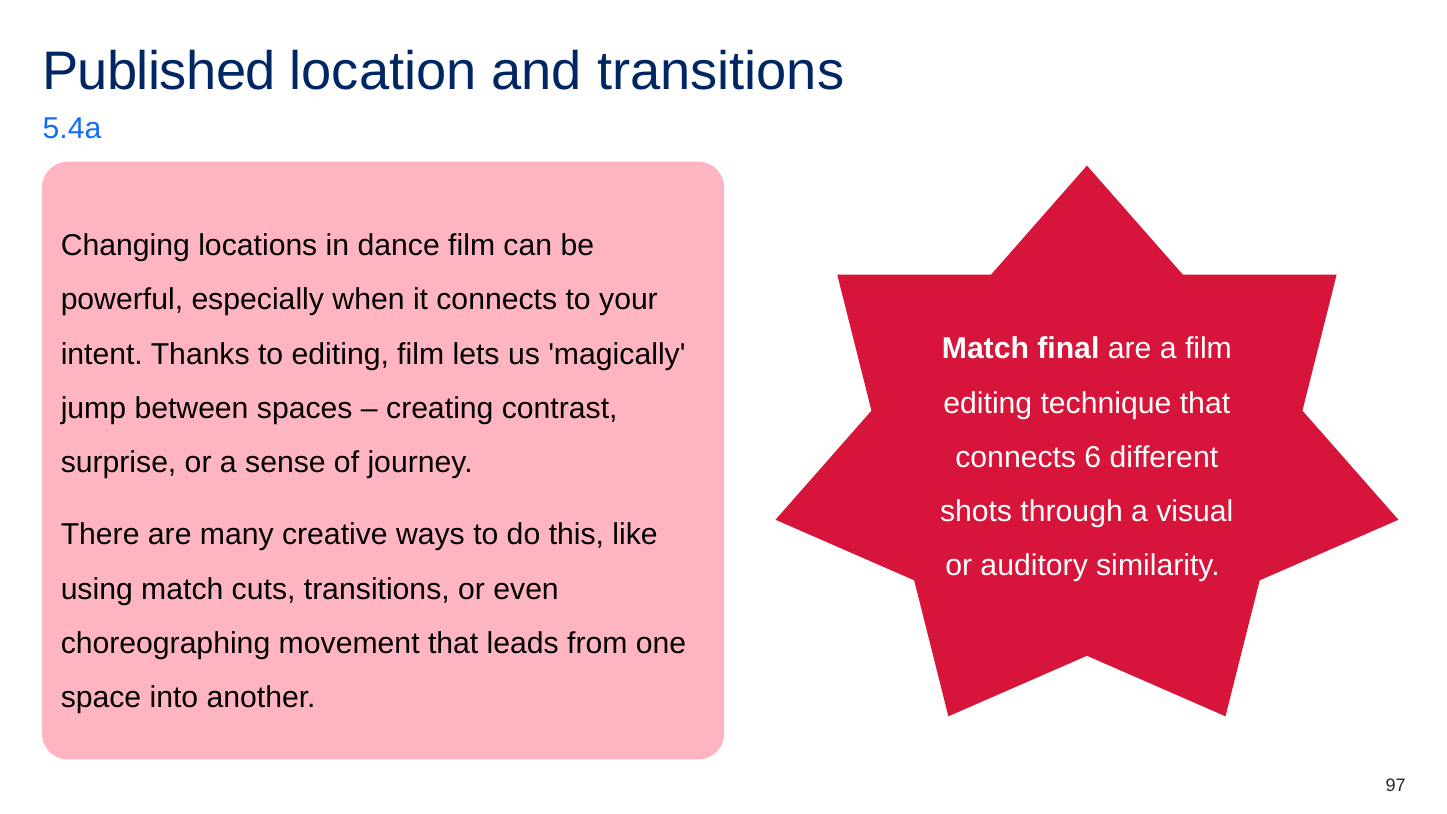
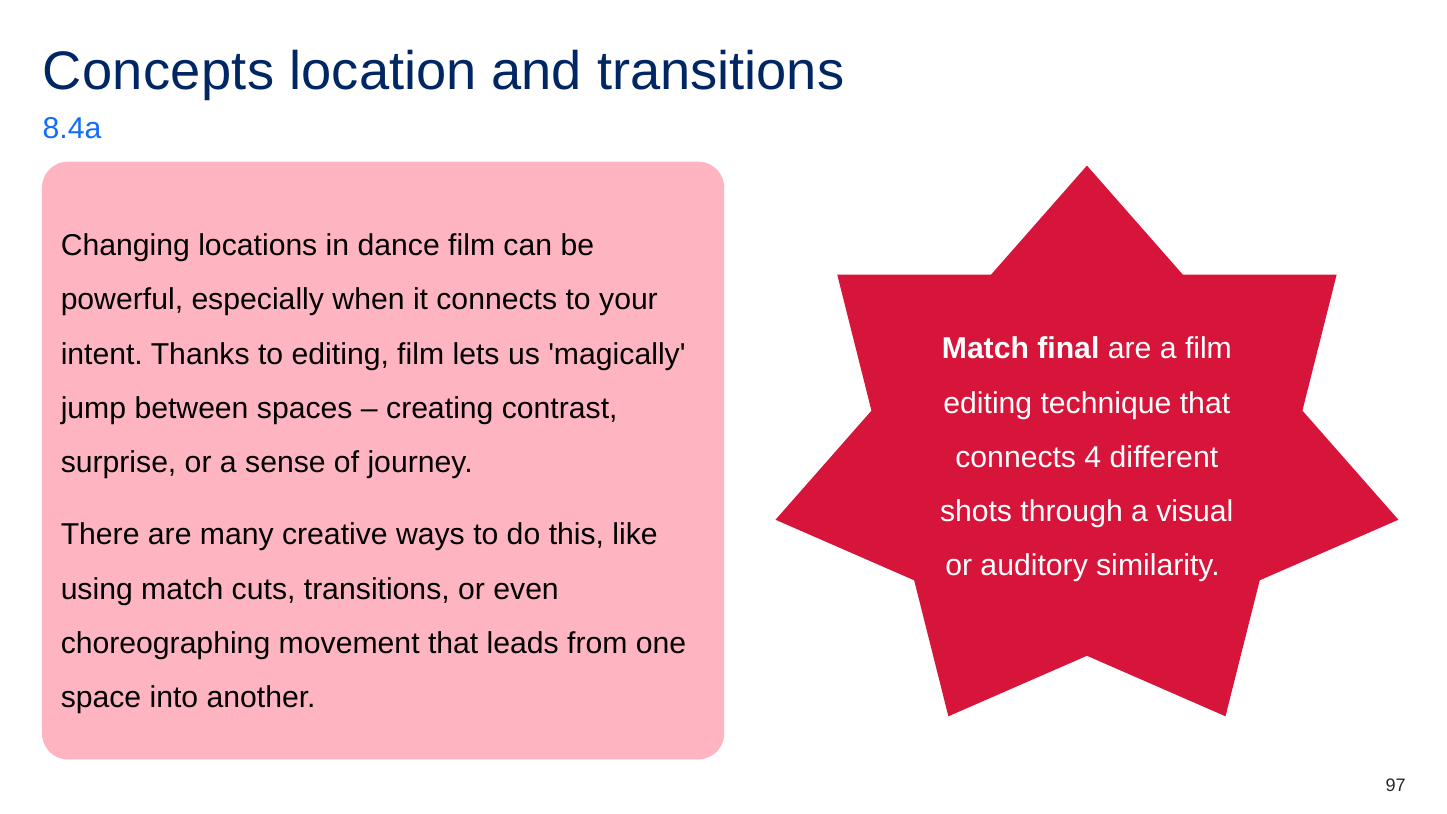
Published: Published -> Concepts (159, 72)
5.4a: 5.4a -> 8.4a (72, 128)
6: 6 -> 4 (1093, 457)
